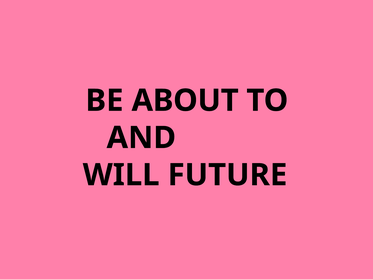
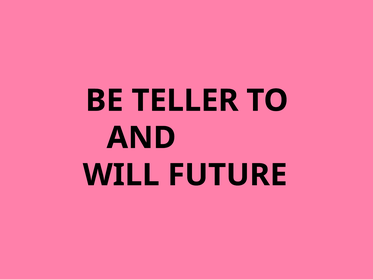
ABOUT: ABOUT -> TELLER (185, 101)
